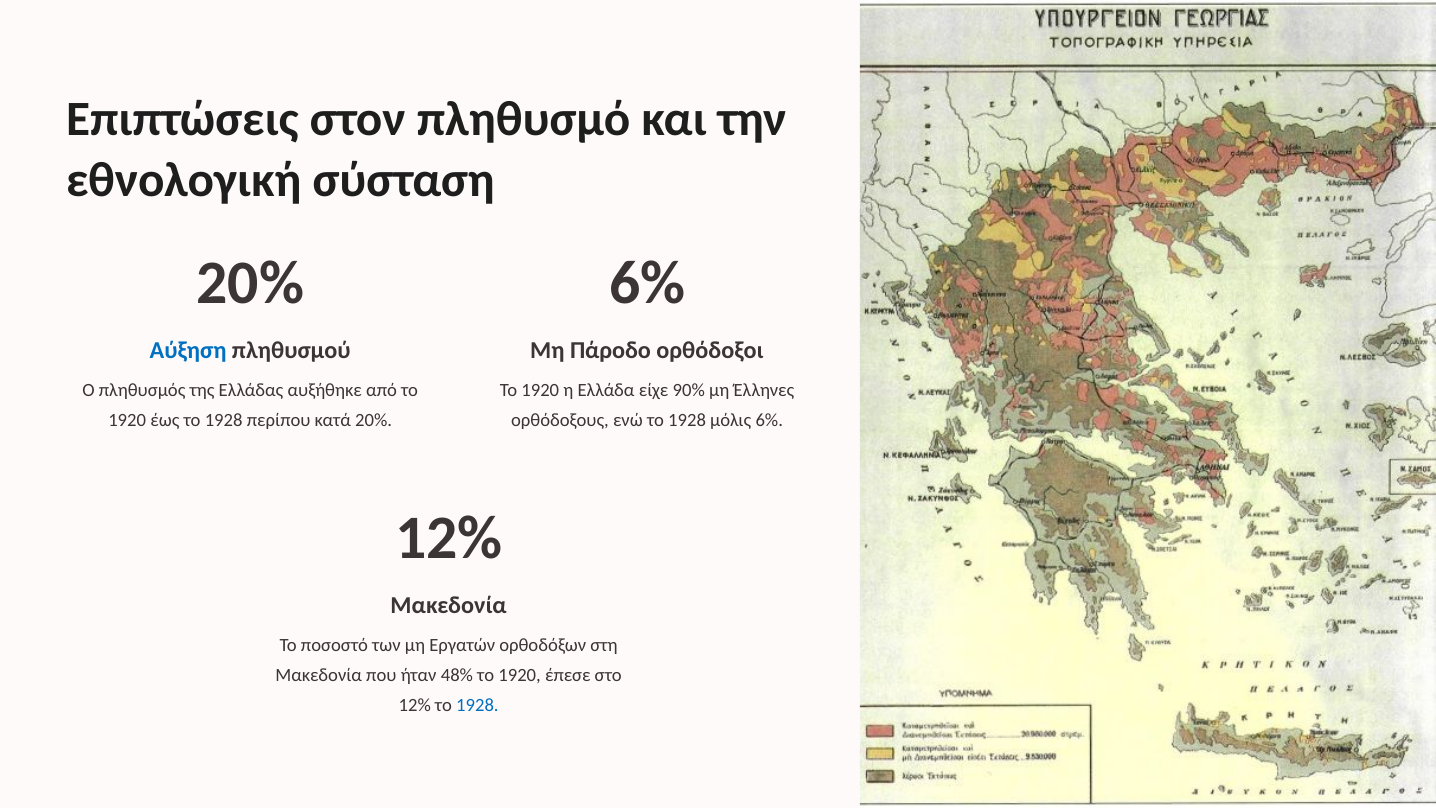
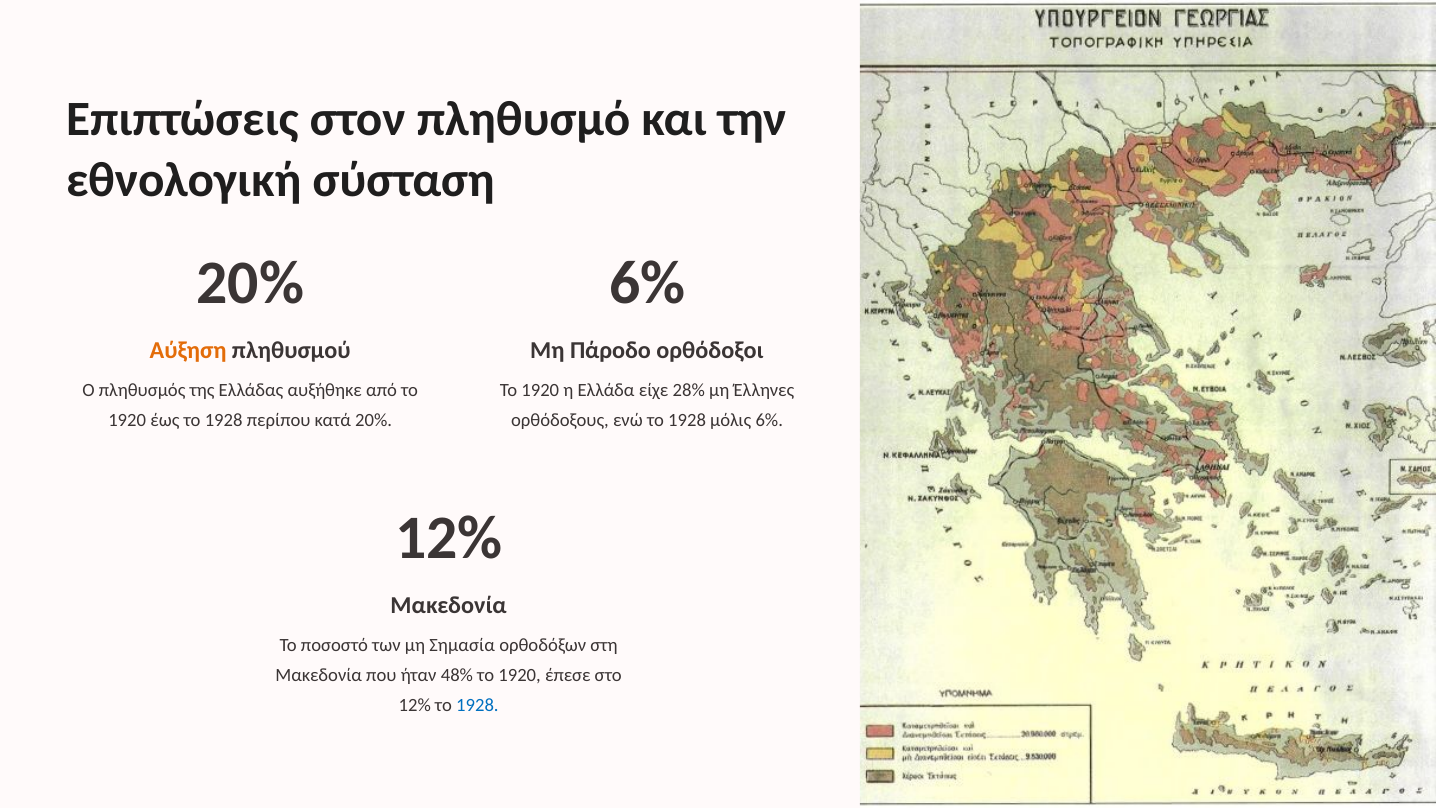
Αύξηση colour: blue -> orange (188, 350)
90%: 90% -> 28% (689, 390)
Εργατών: Εργατών -> Σημασία (462, 645)
